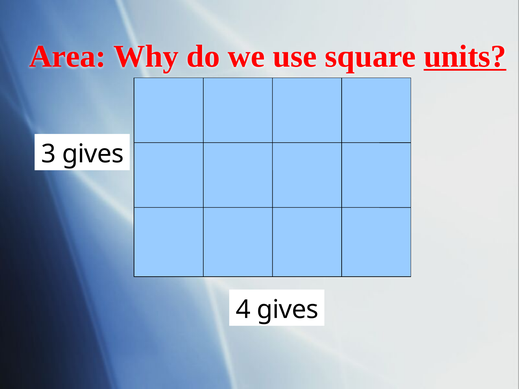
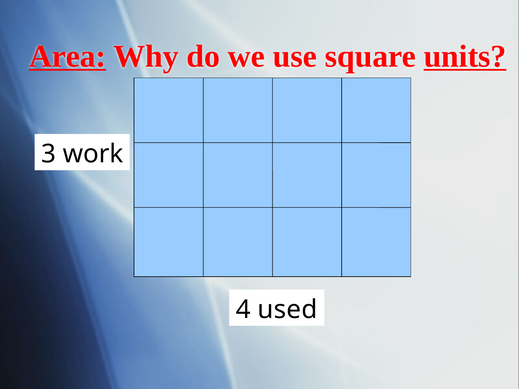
Area underline: none -> present (68, 56)
3 gives: gives -> work (93, 154)
4 gives: gives -> used (287, 310)
